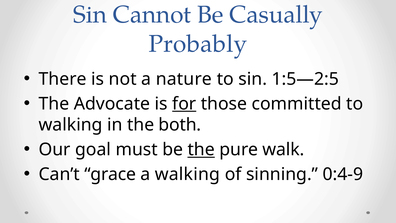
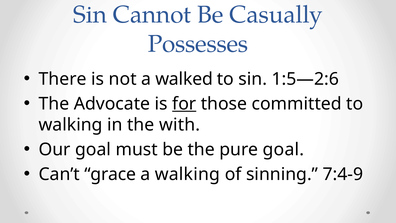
Probably: Probably -> Possesses (198, 44)
nature: nature -> walked (184, 79)
1:5—2:5: 1:5—2:5 -> 1:5—2:6 (305, 79)
both: both -> with (180, 125)
the underline: present -> none (201, 149)
pure walk: walk -> goal (283, 149)
0:4-9: 0:4-9 -> 7:4-9 (343, 174)
